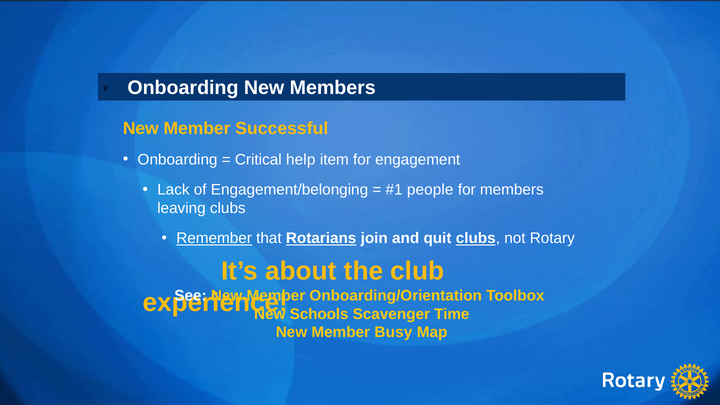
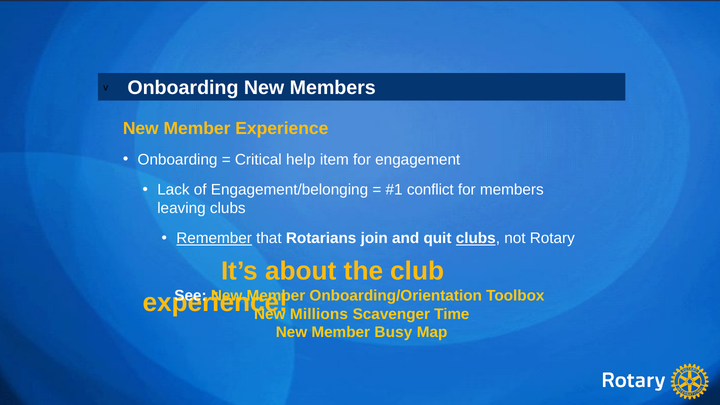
Member Successful: Successful -> Experience (282, 128)
people: people -> conflict (430, 190)
Rotarians underline: present -> none (321, 238)
Schools: Schools -> Millions (319, 314)
